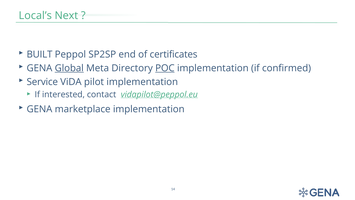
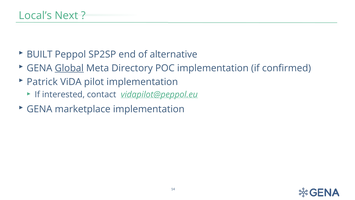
certificates: certificates -> alternative (174, 54)
POC underline: present -> none (165, 68)
Service: Service -> Patrick (42, 82)
